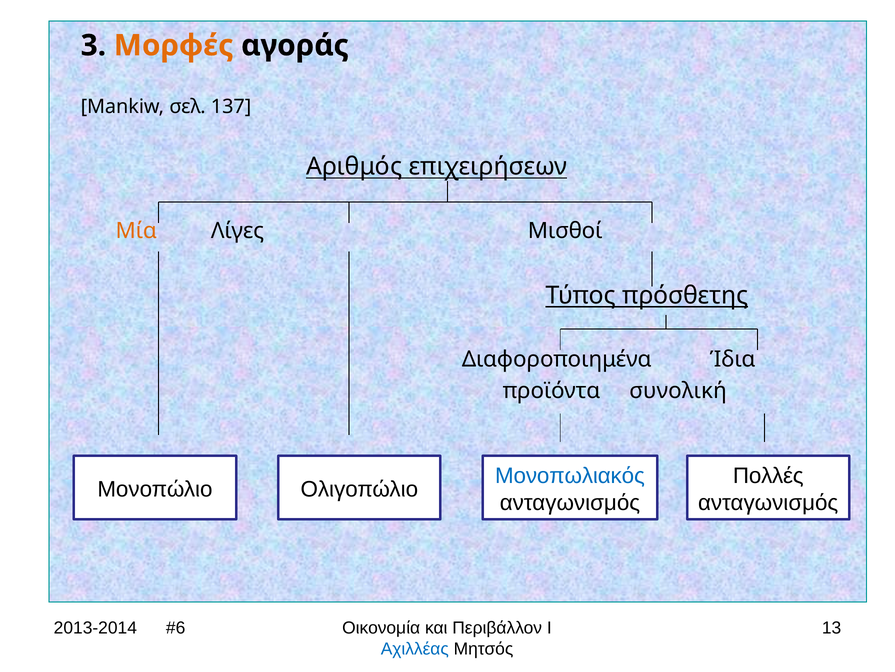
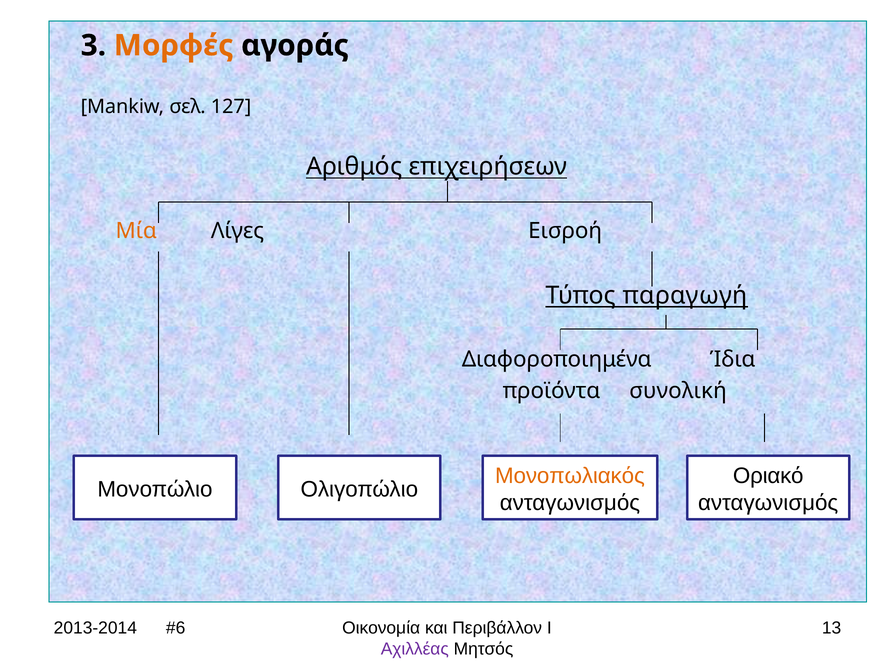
137: 137 -> 127 (231, 106)
Μισθοί: Μισθοί -> Εισροή (565, 230)
πρόσθετης: πρόσθετης -> παραγωγή (685, 295)
Μονοπωλιακός colour: blue -> orange (570, 475)
Πολλές: Πολλές -> Οριακό (768, 475)
Αχιλλέας colour: blue -> purple (415, 648)
